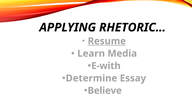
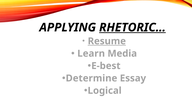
RHETORIC… underline: none -> present (132, 27)
E-with: E-with -> E-best (106, 66)
Believe: Believe -> Logical (105, 91)
